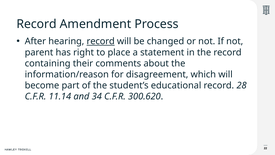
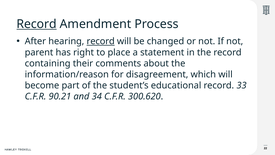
Record underline: none -> present (37, 24)
28: 28 -> 33 (242, 85)
11.14: 11.14 -> 90.21 (60, 96)
